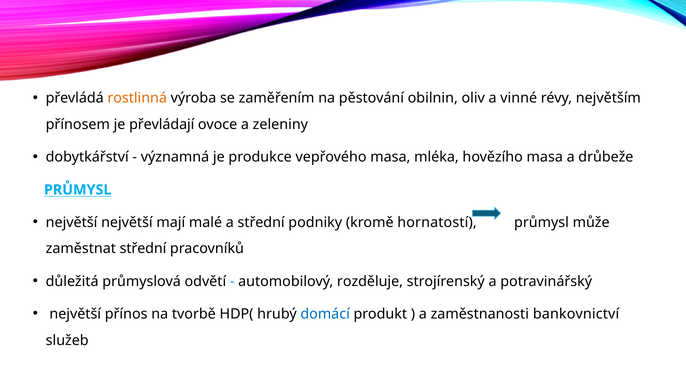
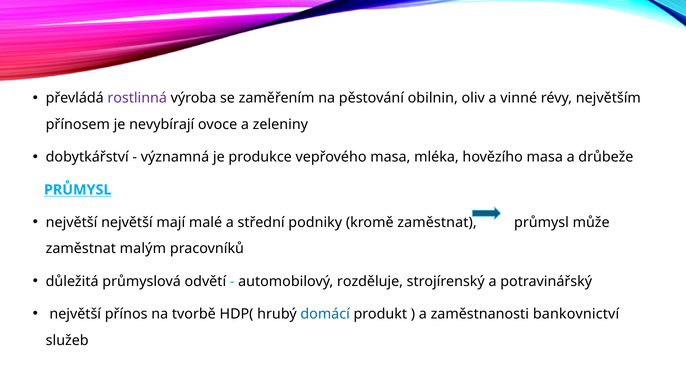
rostlinná colour: orange -> purple (137, 98)
převládají: převládají -> nevybírají (162, 124)
kromě hornatostí: hornatostí -> zaměstnat (437, 222)
zaměstnat střední: střední -> malým (143, 249)
